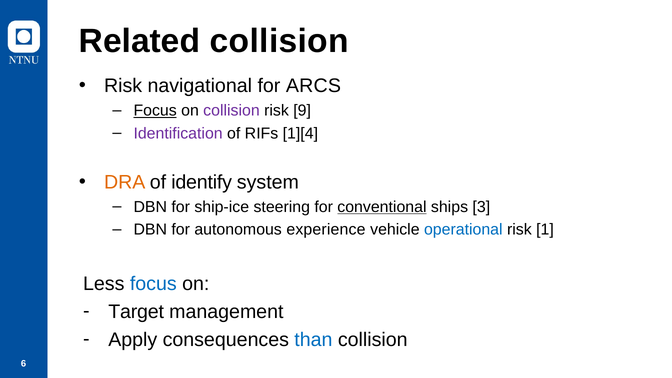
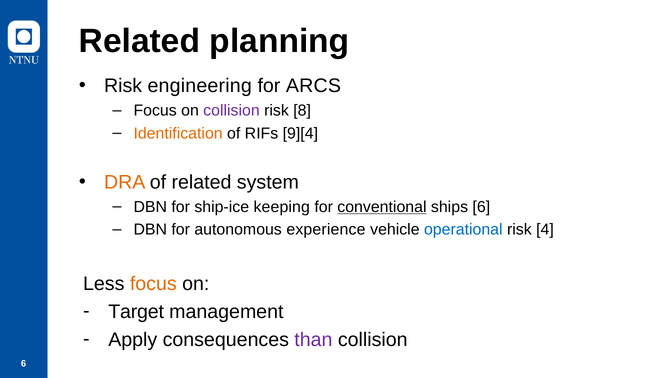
Related collision: collision -> planning (279, 41)
navigational: navigational -> engineering (200, 86)
Focus underline: present -> none (155, 111)
9: 9 -> 8 (302, 111)
Identification colour: purple -> orange (178, 133)
1][4: 1][4 -> 9][4 (300, 133)
of identify: identify -> related (202, 182)
steering: steering -> keeping (282, 207)
ships 3: 3 -> 6 (481, 207)
1: 1 -> 4 (545, 230)
focus colour: blue -> orange (153, 284)
than colour: blue -> purple (313, 340)
